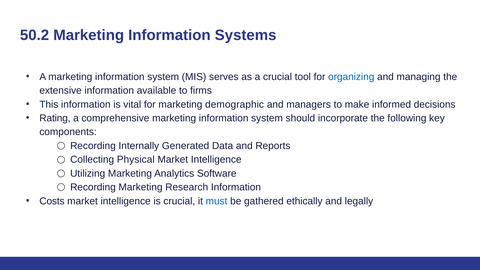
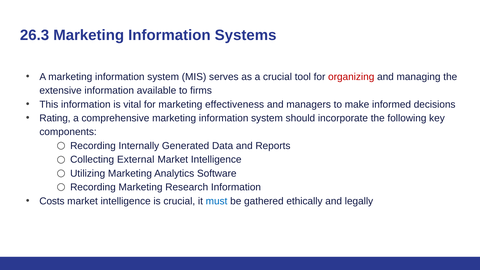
50.2: 50.2 -> 26.3 (35, 35)
organizing colour: blue -> red (351, 77)
demographic: demographic -> effectiveness (235, 104)
Physical: Physical -> External (136, 160)
